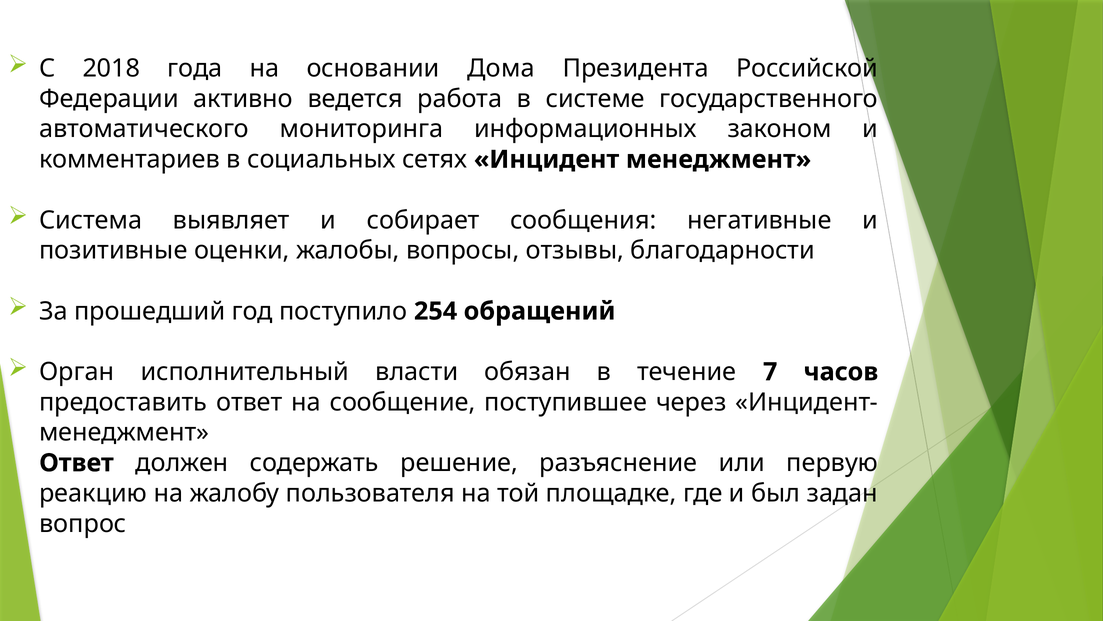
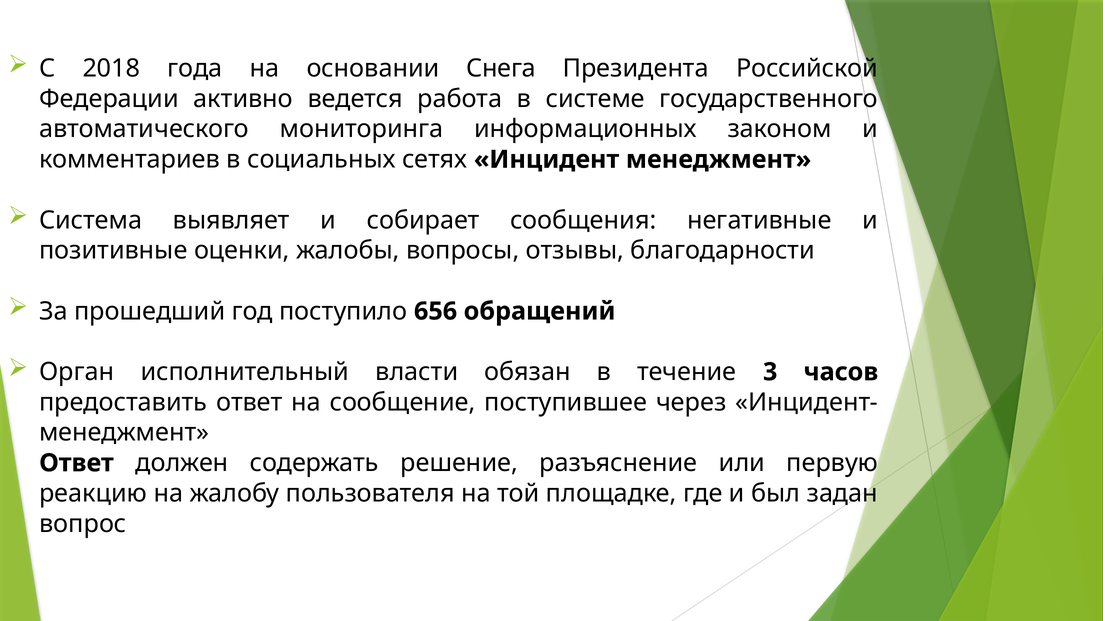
Дома: Дома -> Снега (501, 68)
254: 254 -> 656 (436, 311)
7: 7 -> 3 (770, 372)
